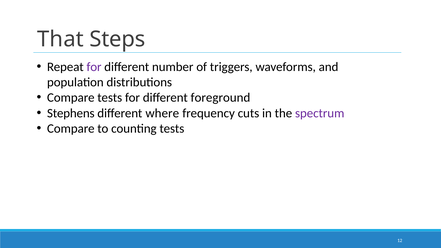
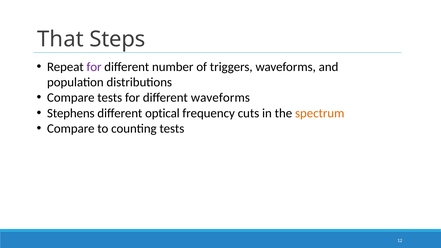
different foreground: foreground -> waveforms (220, 98)
where: where -> optical (162, 113)
spectrum colour: purple -> orange (320, 113)
